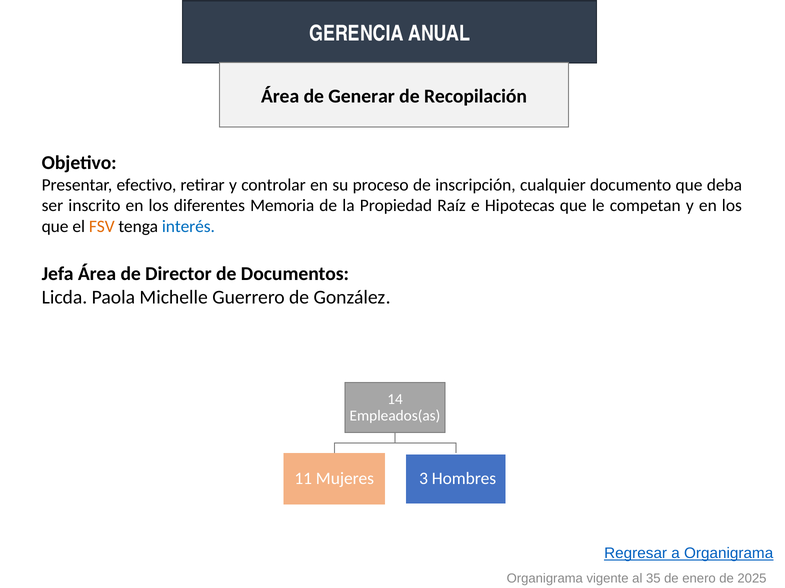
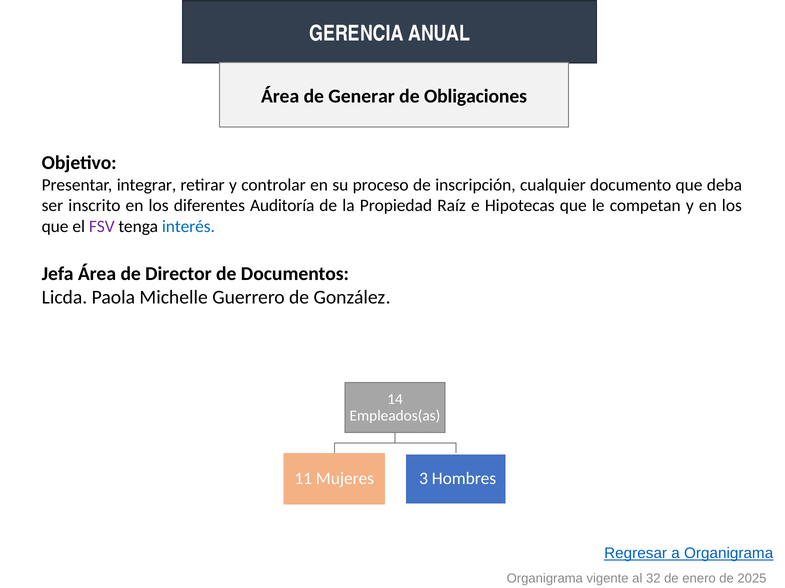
Recopilación: Recopilación -> Obligaciones (475, 96)
efectivo: efectivo -> integrar (146, 185)
Memoria: Memoria -> Auditoría (282, 206)
FSV colour: orange -> purple (102, 227)
35: 35 -> 32 (653, 579)
